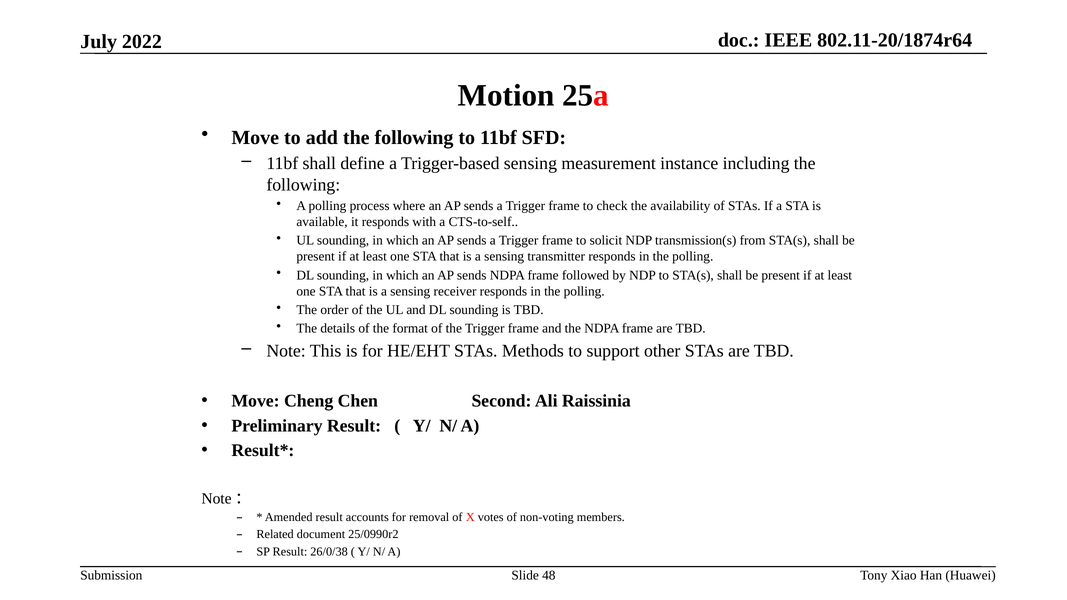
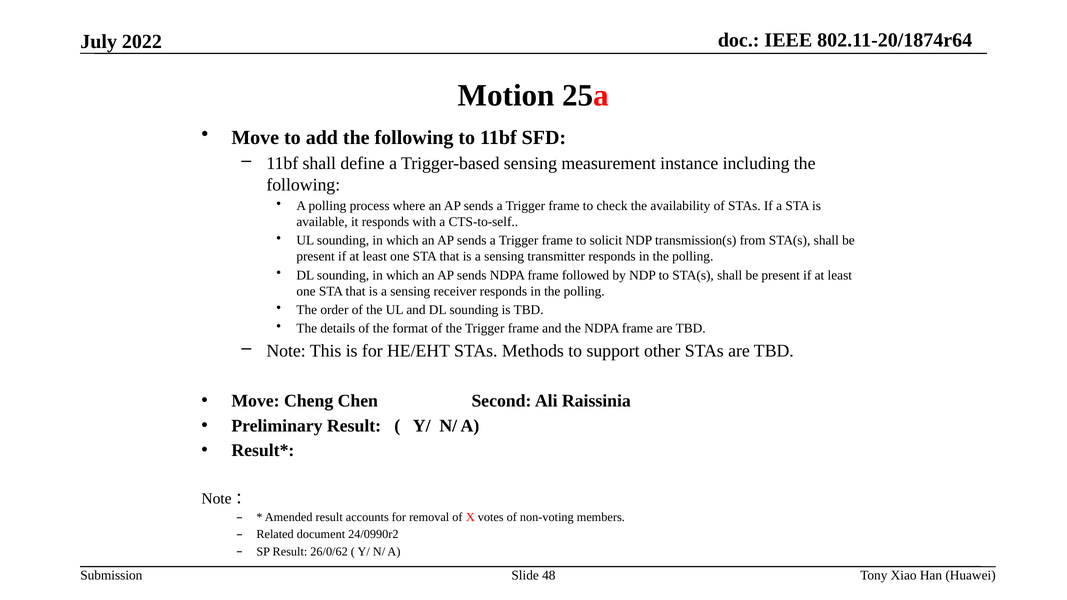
25/0990r2: 25/0990r2 -> 24/0990r2 (373, 535)
26/0/38: 26/0/38 -> 26/0/62 (329, 552)
